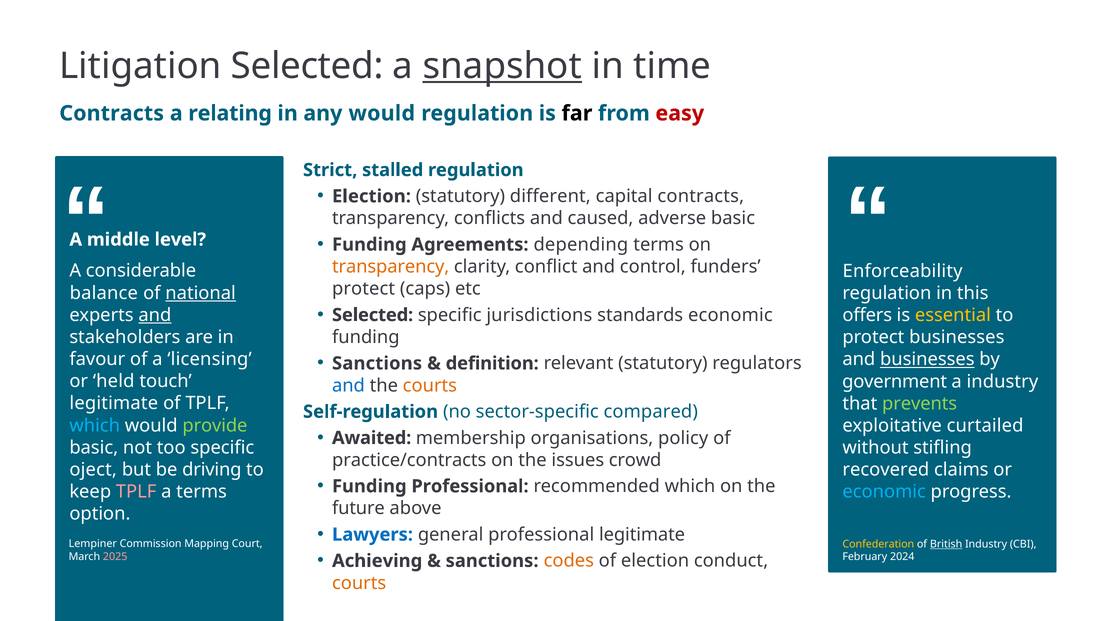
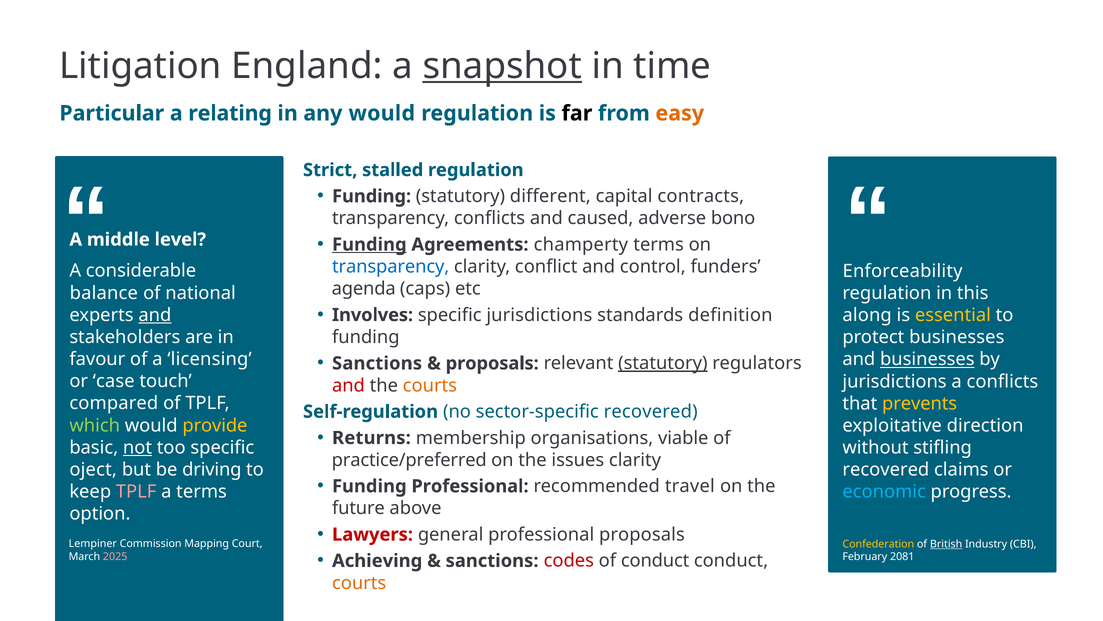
Litigation Selected: Selected -> England (307, 66)
Contracts: Contracts -> Particular (112, 113)
easy colour: red -> orange (680, 113)
Election: Election -> Funding (372, 196)
adverse basic: basic -> bono (733, 218)
Funding underline: none -> present (369, 244)
depending: depending -> champerty (581, 244)
transparency colour: orange -> blue (391, 266)
protect: protect -> agenda (364, 289)
national underline: present -> none (201, 293)
Selected: Selected -> Involves (373, 315)
standards economic: economic -> definition (730, 315)
offers: offers -> along (867, 315)
definition: definition -> proposals (492, 363)
statutory underline: none -> present (663, 363)
held: held -> case (114, 381)
government: government -> jurisdictions (895, 381)
a industry: industry -> conflicts (1002, 381)
and colour: blue -> red (348, 385)
legitimate: legitimate -> compared (114, 403)
prevents colour: light green -> yellow (920, 403)
sector-specific compared: compared -> recovered (651, 411)
which colour: light blue -> light green (95, 425)
provide colour: light green -> yellow (215, 425)
curtailed: curtailed -> direction (985, 425)
Awaited: Awaited -> Returns (371, 438)
policy: policy -> viable (683, 438)
not underline: none -> present (138, 447)
practice/contracts: practice/contracts -> practice/preferred (409, 460)
issues crowd: crowd -> clarity (635, 460)
recommended which: which -> travel (690, 486)
Lawyers colour: blue -> red (372, 534)
professional legitimate: legitimate -> proposals (642, 534)
codes colour: orange -> red (569, 560)
of election: election -> conduct (655, 560)
2024: 2024 -> 2081 (902, 556)
